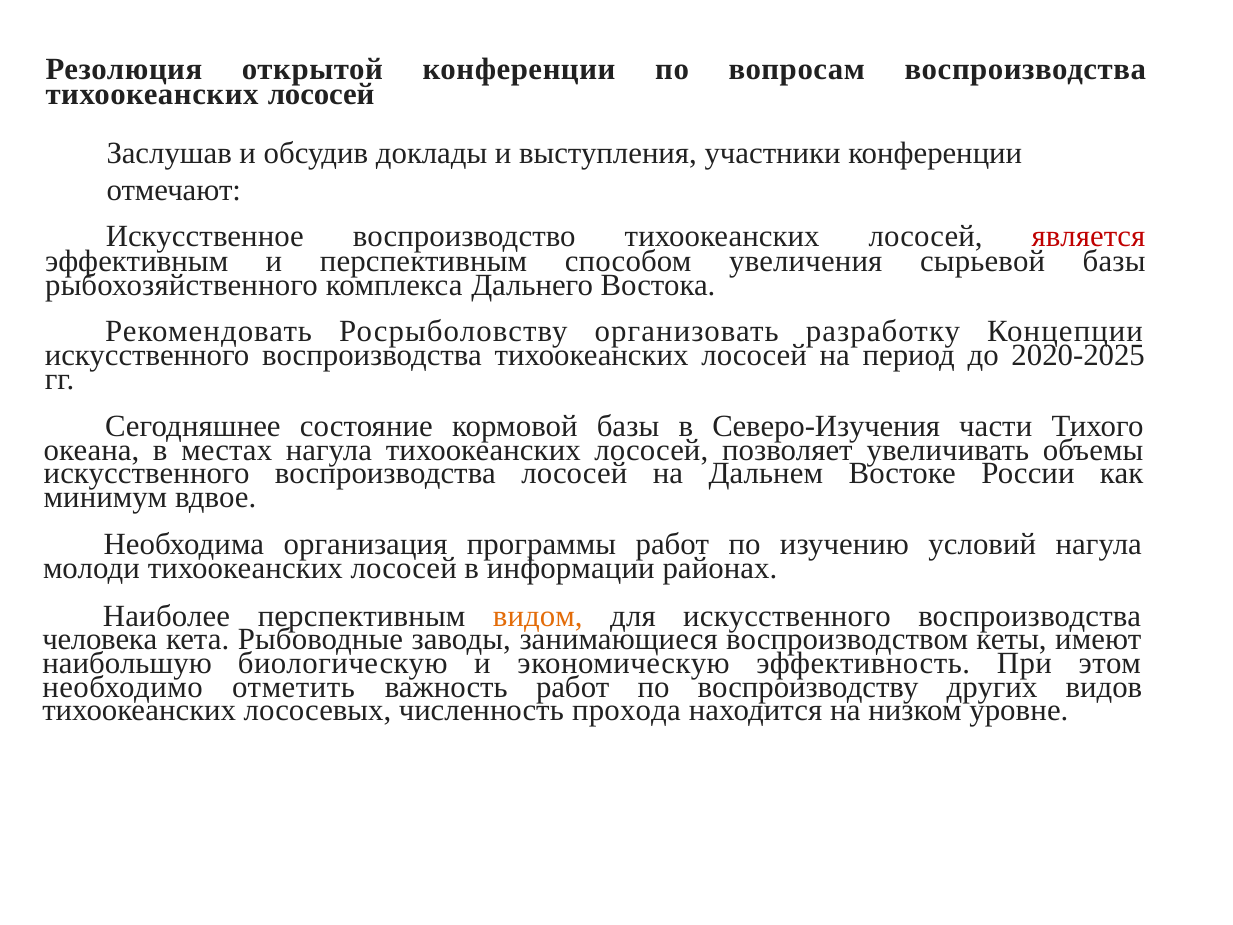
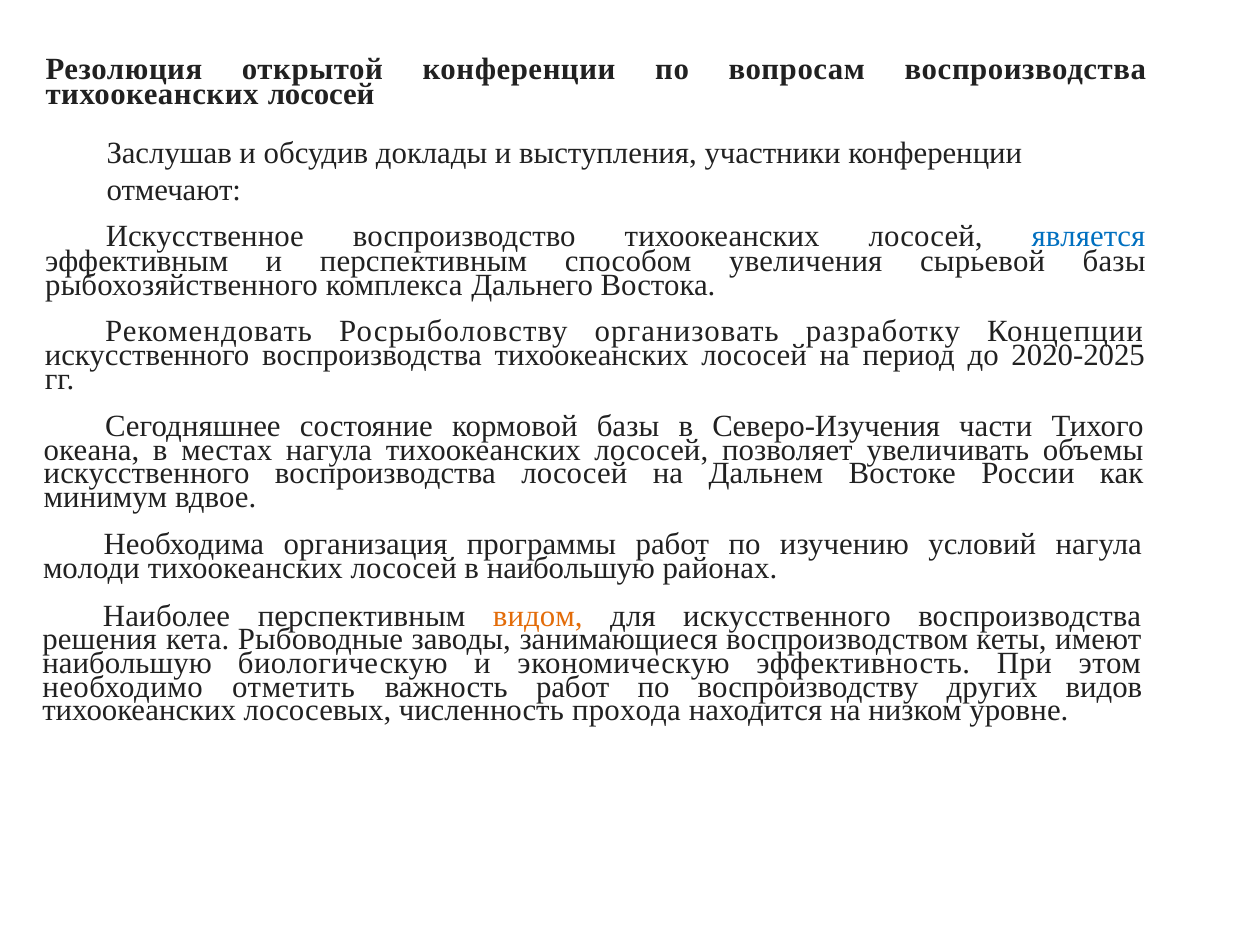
является colour: red -> blue (1088, 236)
в информации: информации -> наибольшую (571, 568)
человека: человека -> решения (100, 639)
